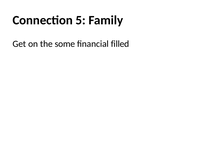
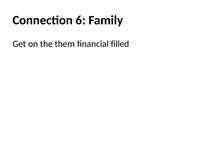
5: 5 -> 6 (81, 20)
some: some -> them (65, 44)
